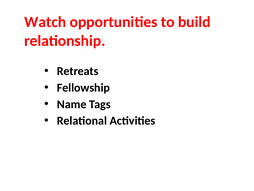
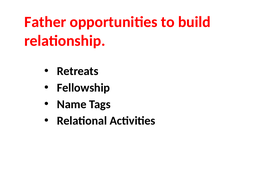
Watch: Watch -> Father (45, 22)
